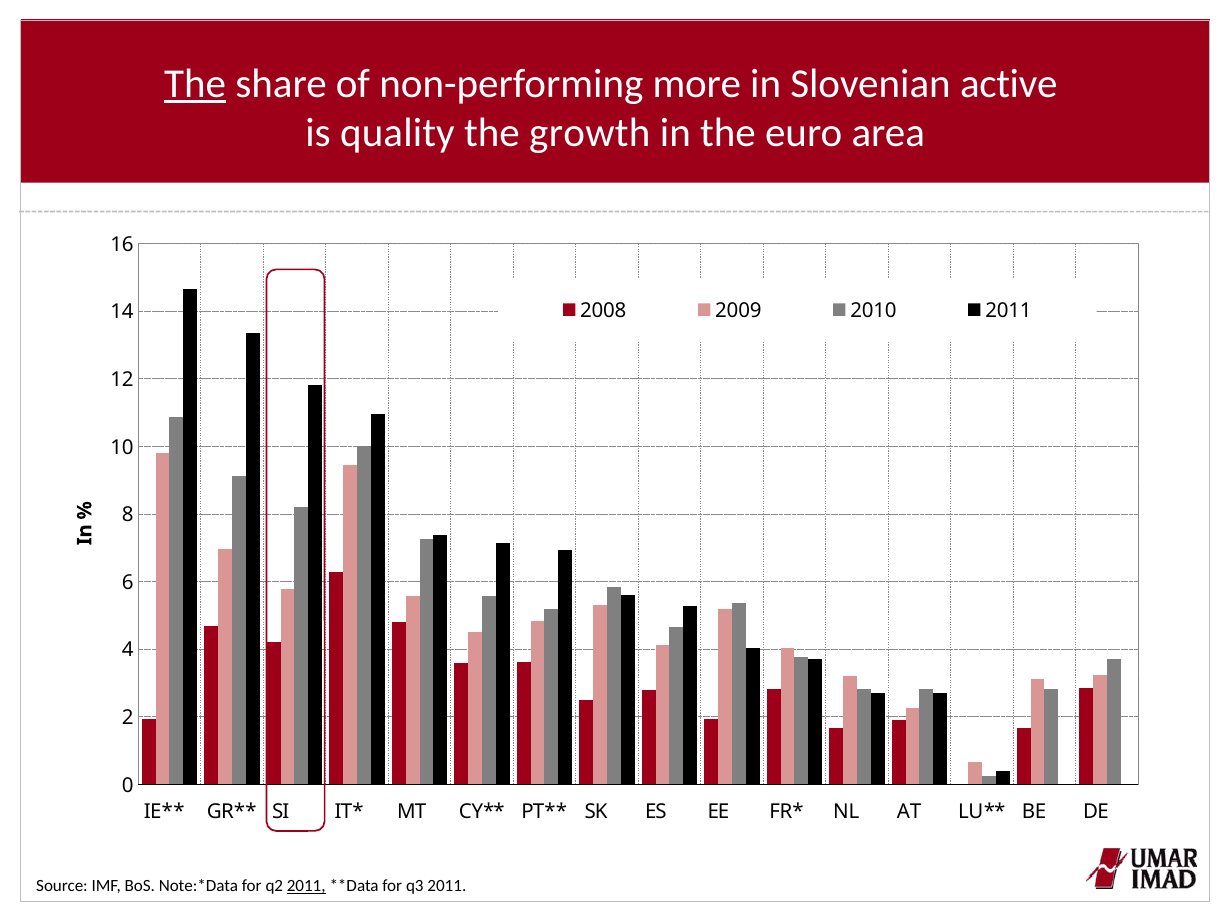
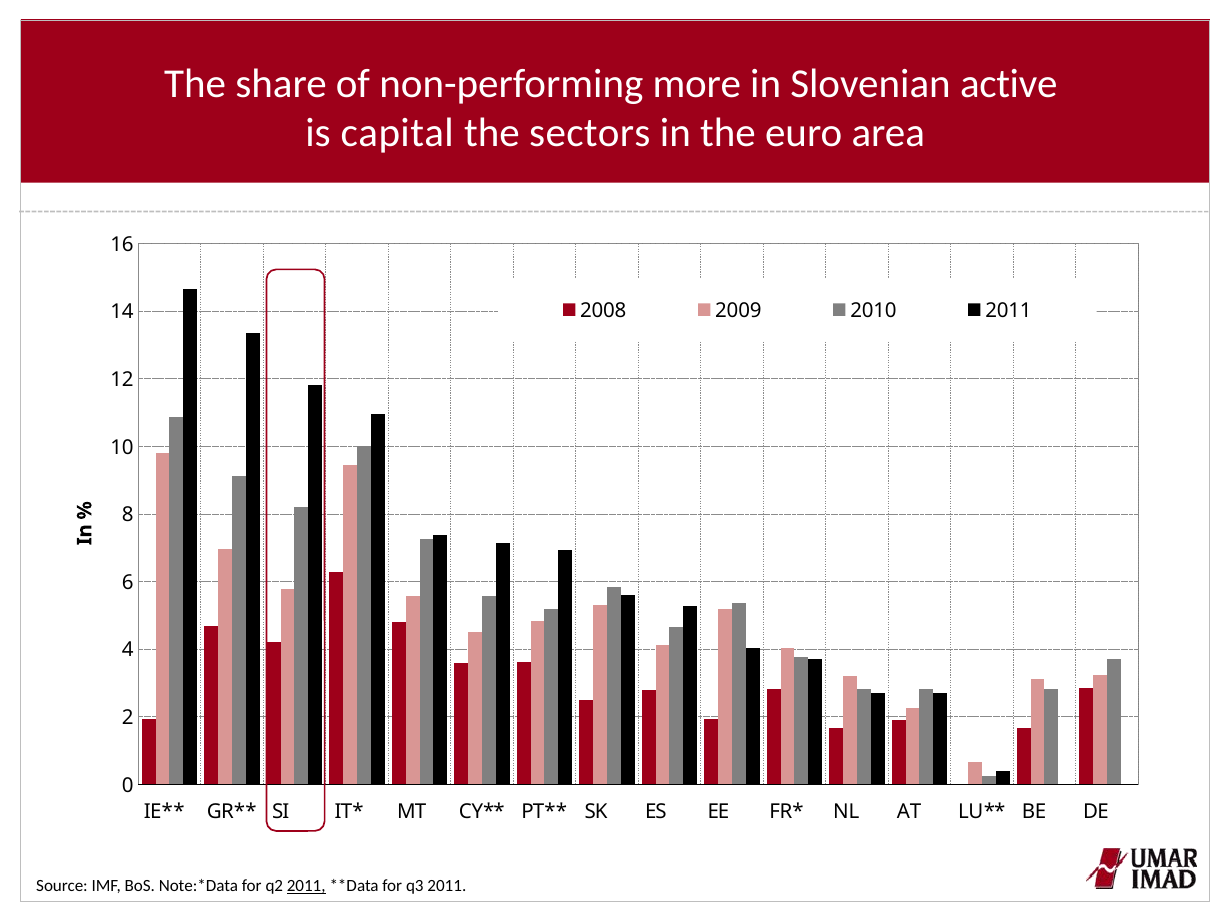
The underline: present -> none (195, 84)
quality: quality -> capital (397, 133)
growth: growth -> sectors (590, 133)
